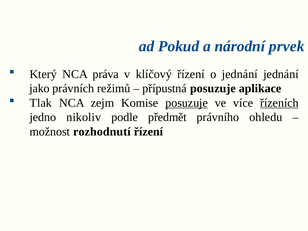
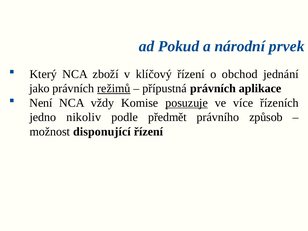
práva: práva -> zboží (106, 74)
o jednání: jednání -> obchod (240, 74)
režimů underline: none -> present (114, 88)
přípustná posuzuje: posuzuje -> právních (213, 88)
Tlak: Tlak -> Není (41, 103)
zejm: zejm -> vždy (102, 103)
řízeních underline: present -> none (279, 103)
ohledu: ohledu -> způsob (266, 117)
rozhodnutí: rozhodnutí -> disponující (102, 132)
